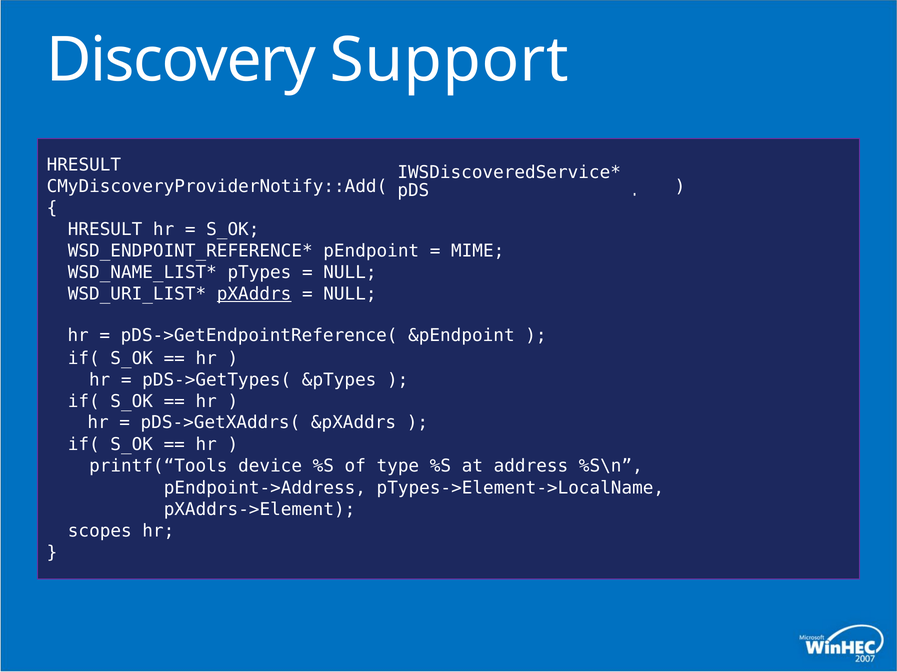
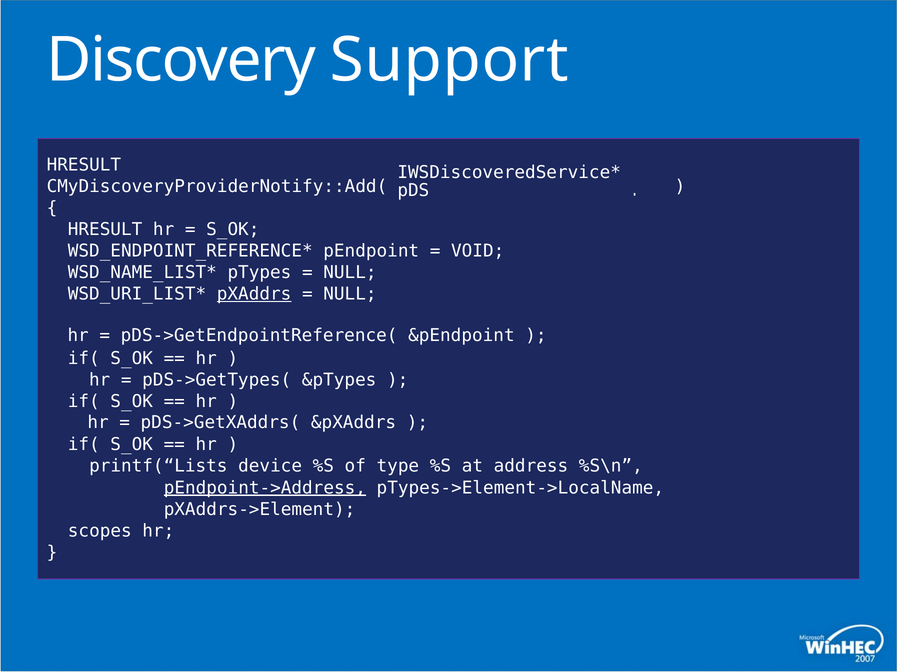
MIME: MIME -> VOID (478, 251)
printf(“Tools: printf(“Tools -> printf(“Lists (158, 467)
pEndpoint->Address underline: none -> present (265, 488)
